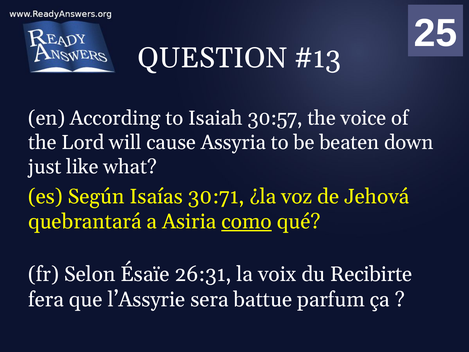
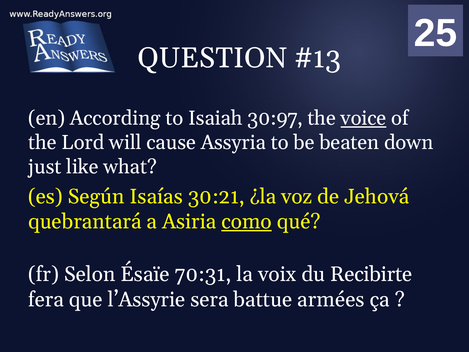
30:57: 30:57 -> 30:97 (275, 118)
voice underline: none -> present (364, 118)
30:71: 30:71 -> 30:21 (216, 196)
26:31: 26:31 -> 70:31 (203, 274)
parfum: parfum -> armées (331, 299)
